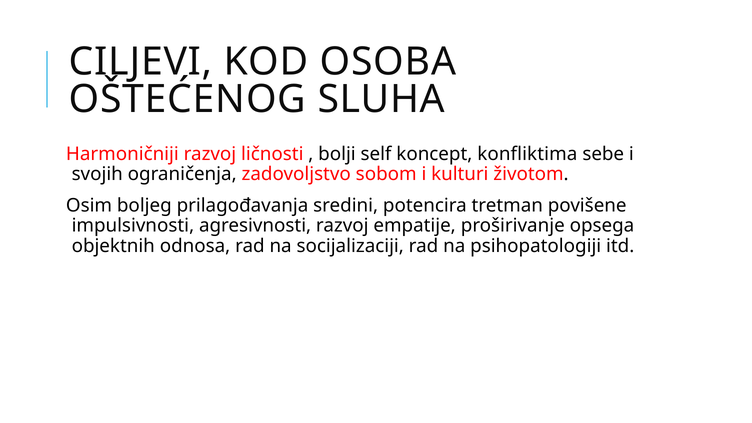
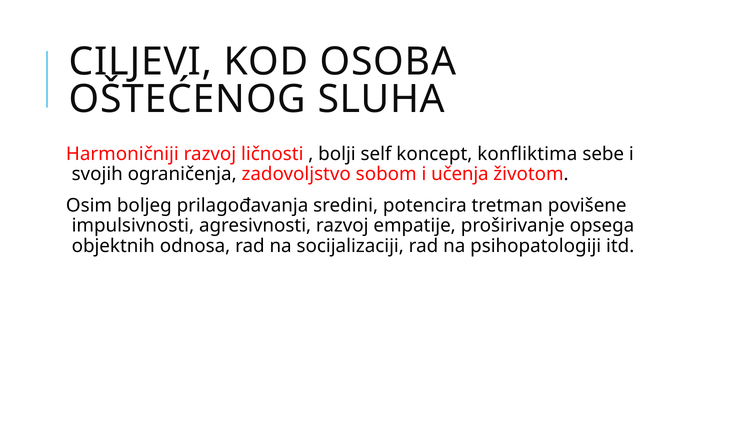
kulturi: kulturi -> učenja (460, 174)
